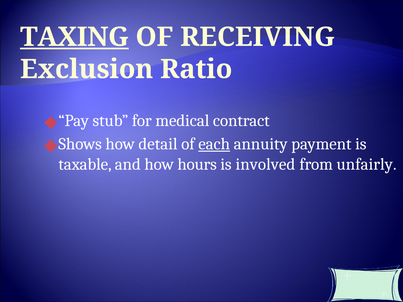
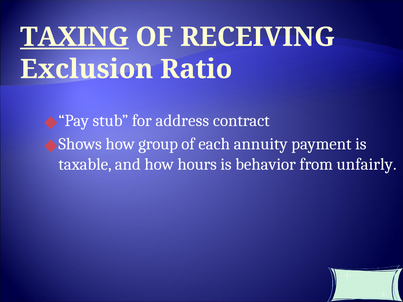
medical: medical -> address (182, 121)
detail: detail -> group (158, 144)
each underline: present -> none (214, 144)
involved: involved -> behavior (266, 164)
